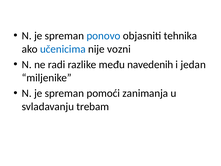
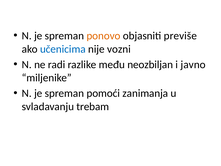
ponovo colour: blue -> orange (103, 36)
tehnika: tehnika -> previše (180, 36)
navedenih: navedenih -> neozbiljan (150, 64)
jedan: jedan -> javno (193, 64)
